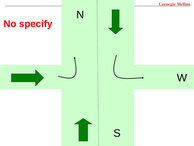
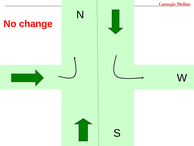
specify: specify -> change (36, 24)
